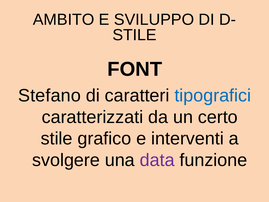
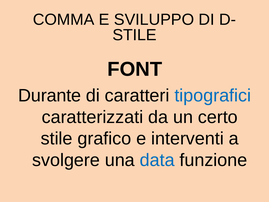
AMBITO: AMBITO -> COMMA (64, 20)
Stefano: Stefano -> Durante (50, 95)
data colour: purple -> blue (157, 160)
